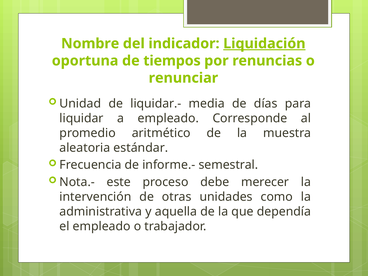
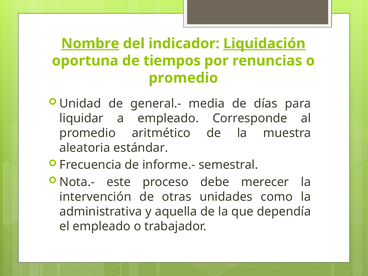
Nombre underline: none -> present (90, 44)
renunciar: renunciar -> promedio (183, 78)
liquidar.-: liquidar.- -> general.- (156, 104)
